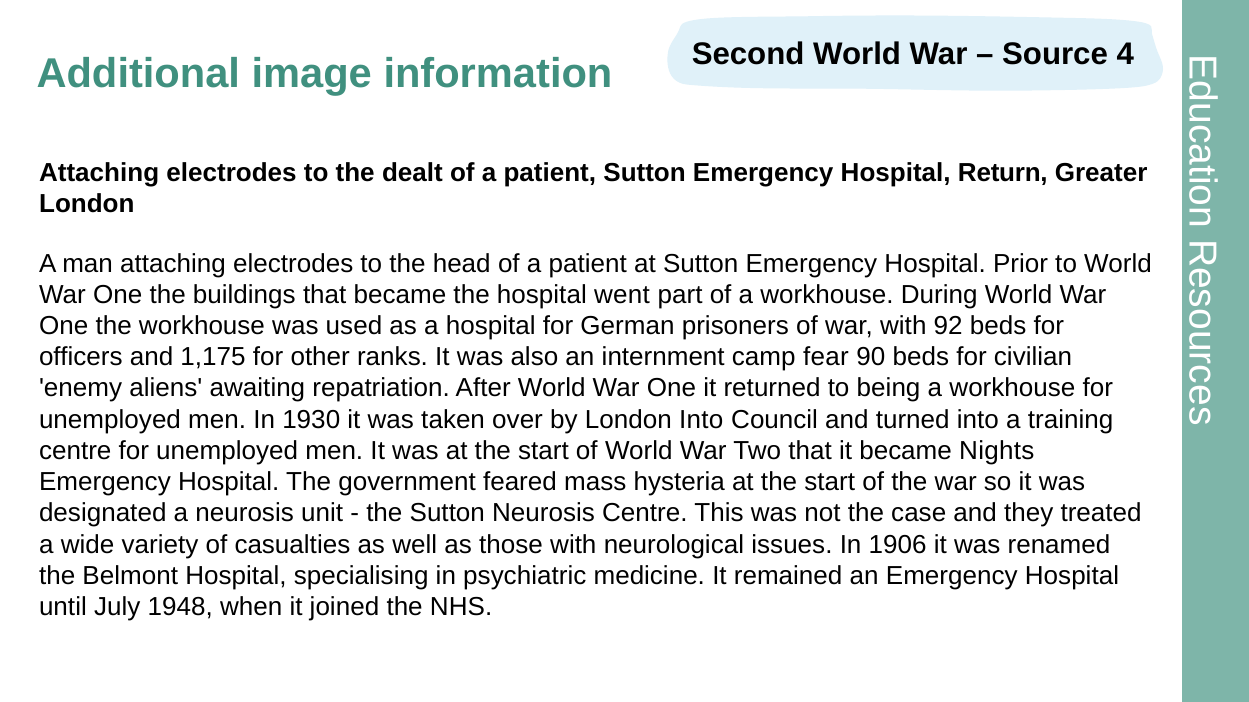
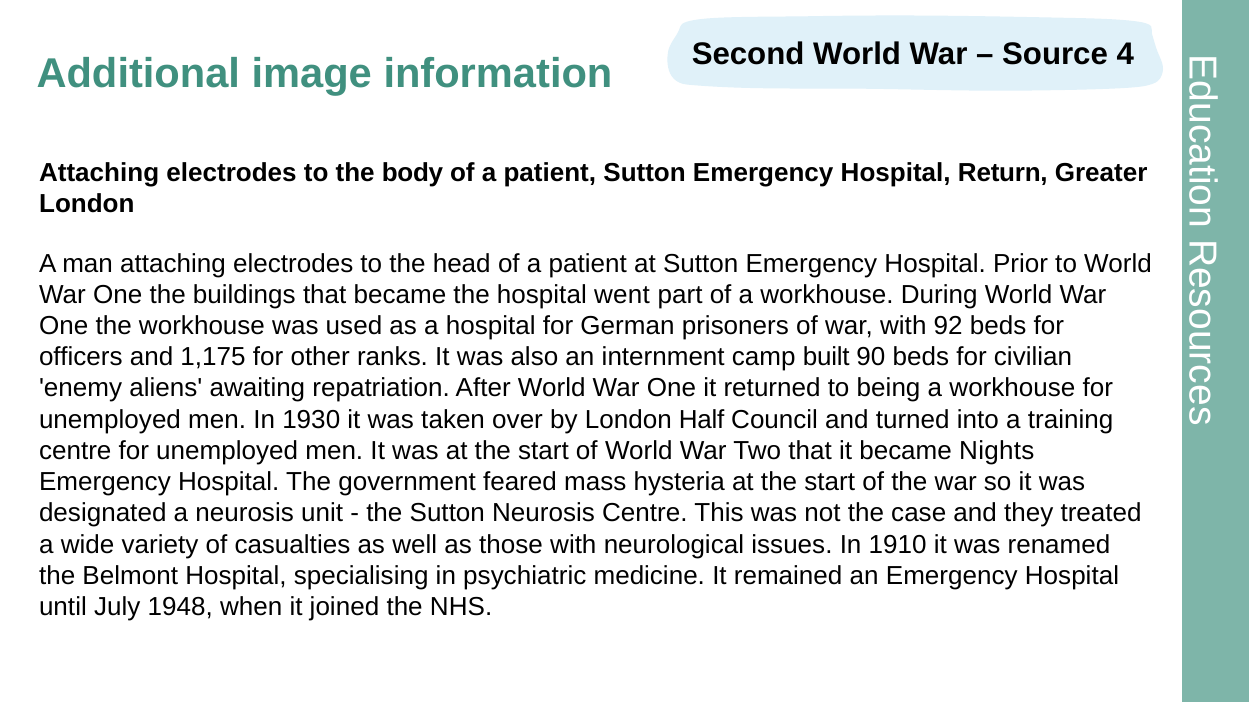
dealt: dealt -> body (412, 173)
fear: fear -> built (826, 357)
London Into: Into -> Half (702, 420)
1906: 1906 -> 1910 (898, 545)
